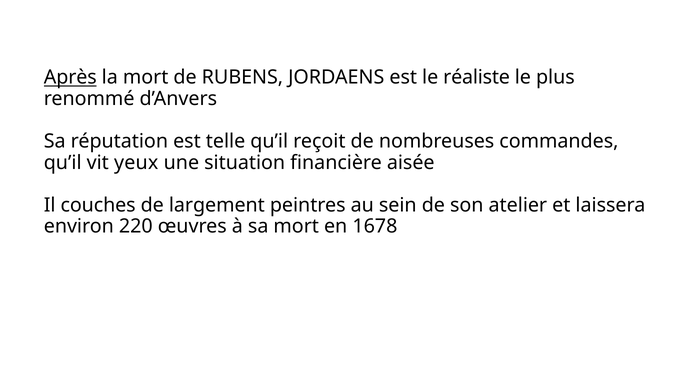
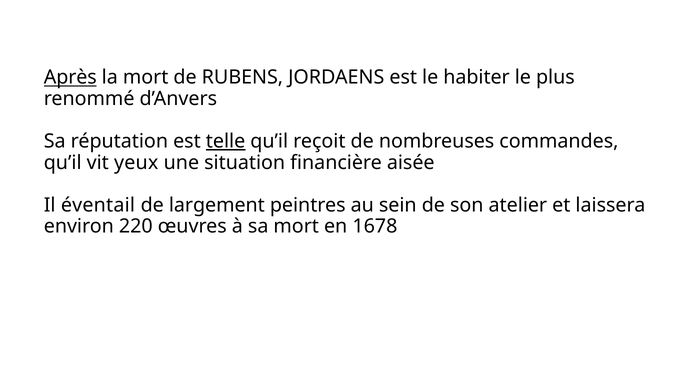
réaliste: réaliste -> habiter (477, 77)
telle underline: none -> present (226, 141)
couches: couches -> éventail (98, 205)
